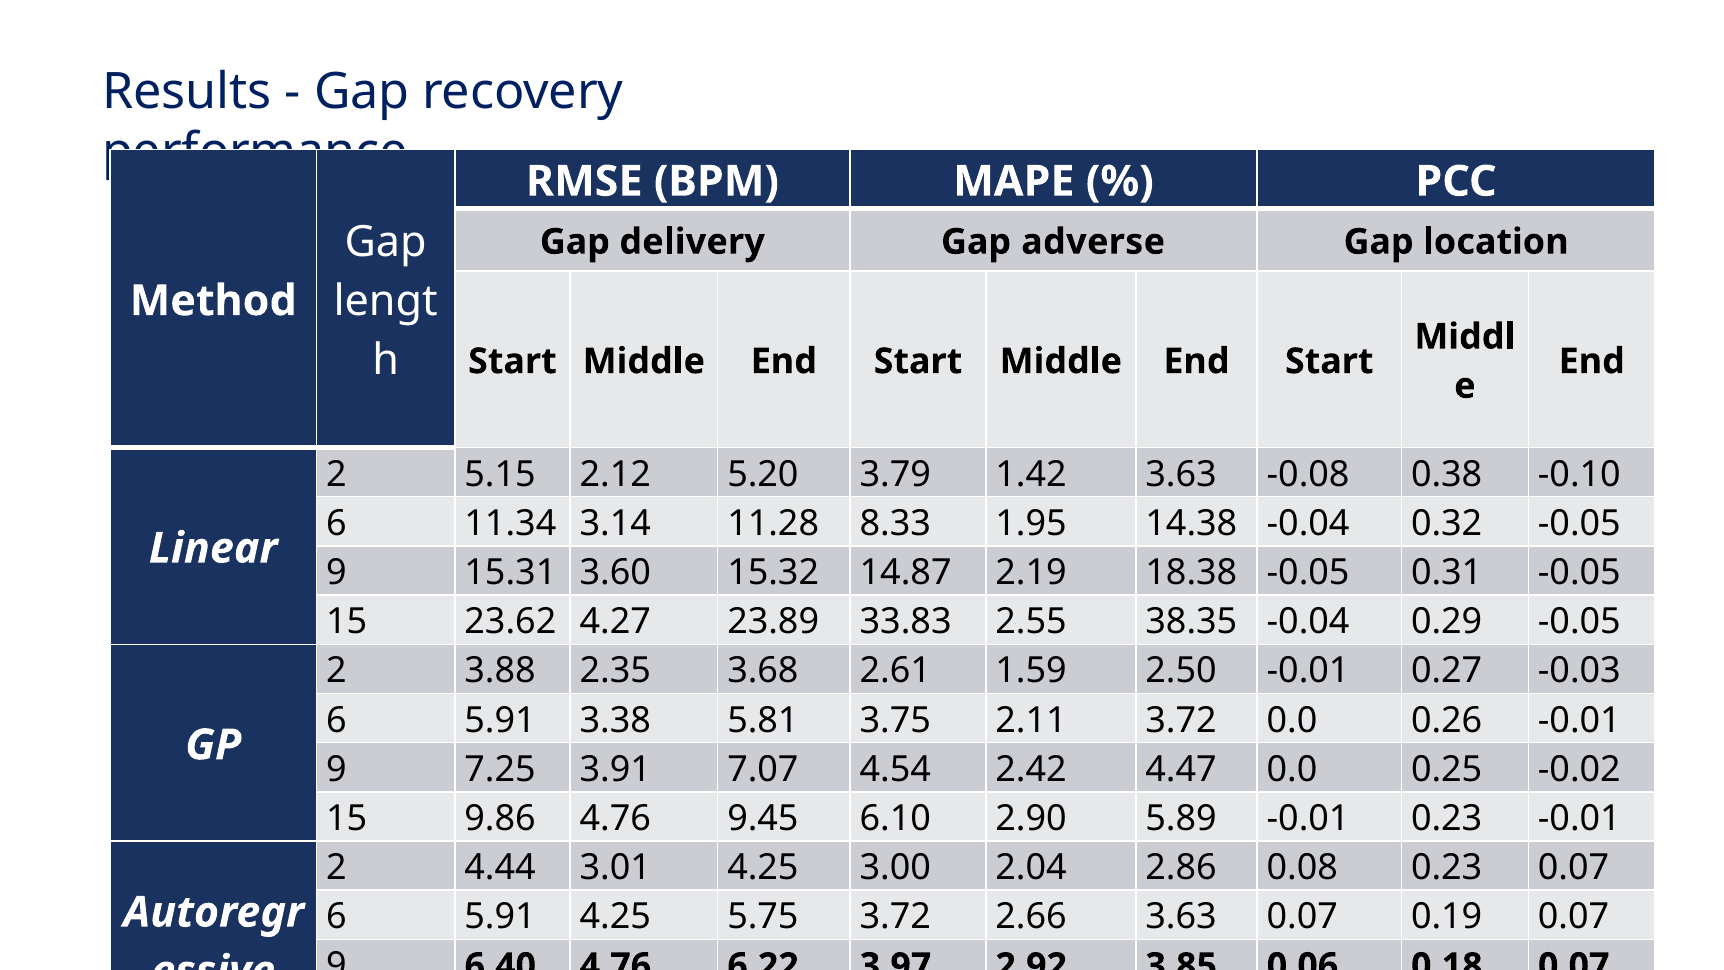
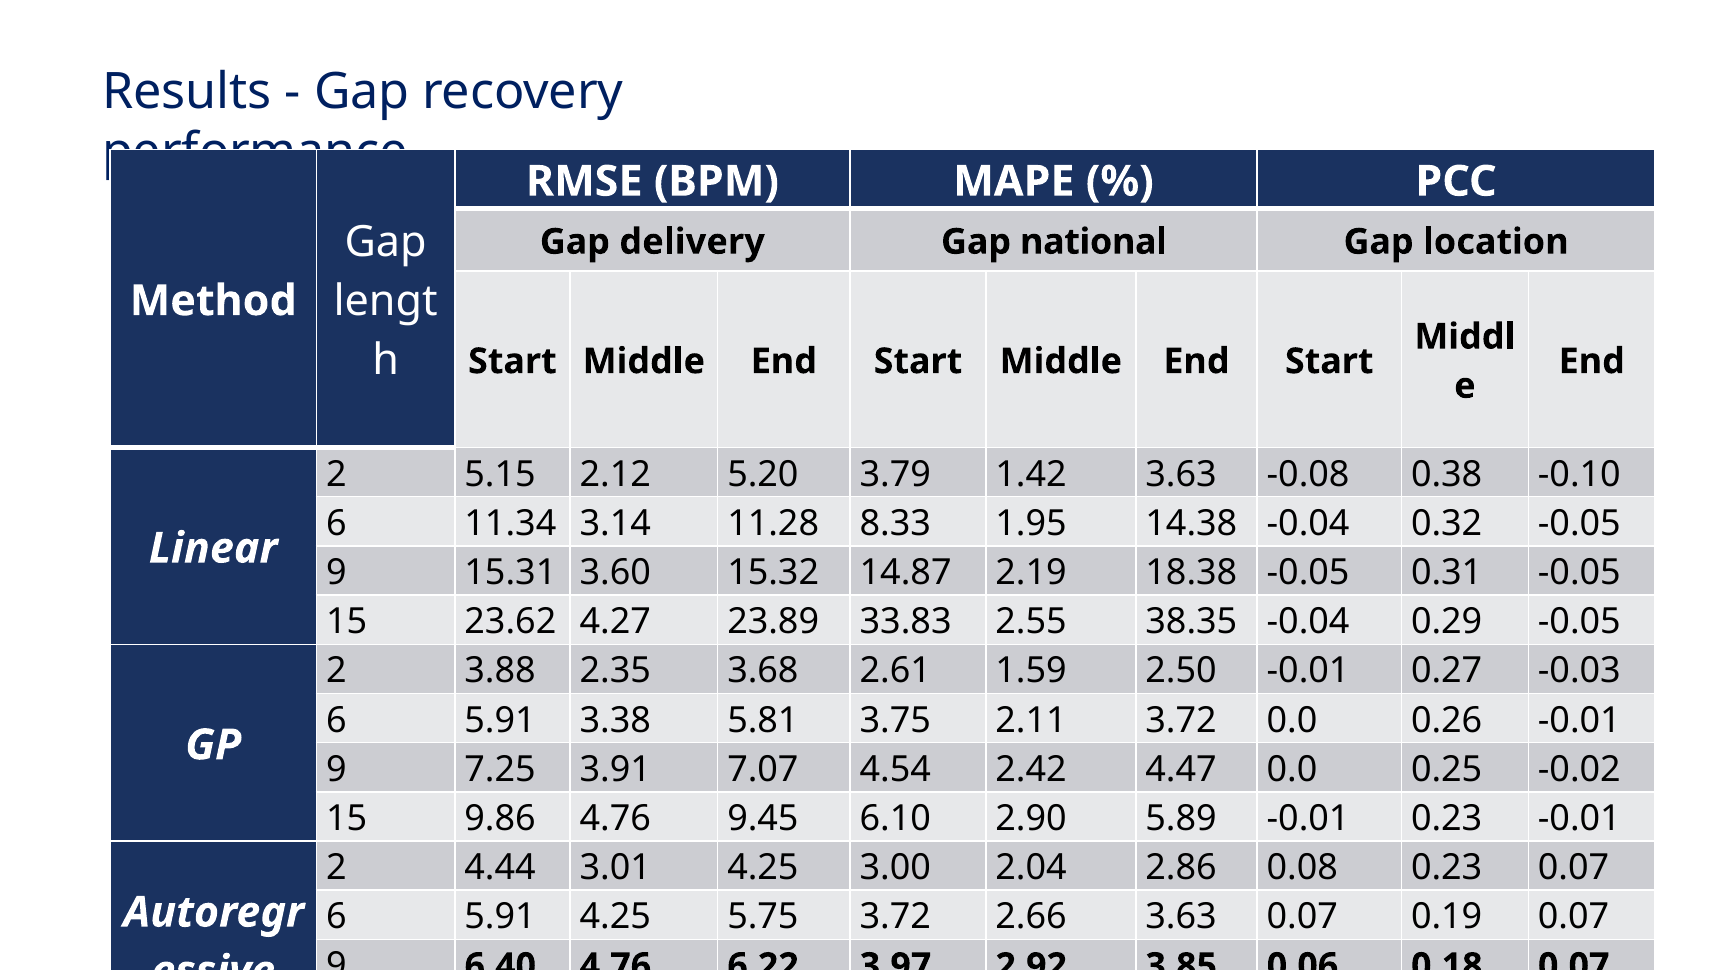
adverse: adverse -> national (1093, 242)
